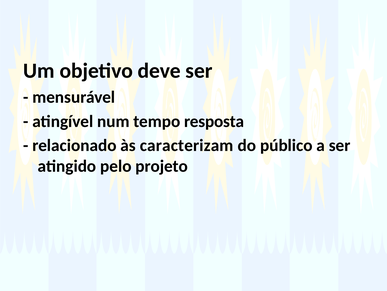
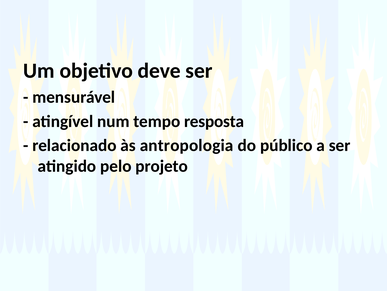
caracterizam: caracterizam -> antropologia (187, 145)
